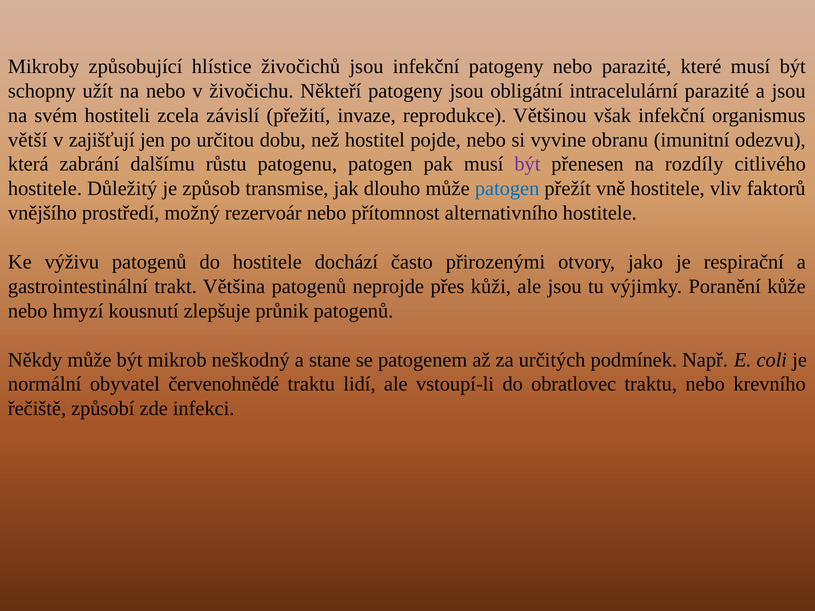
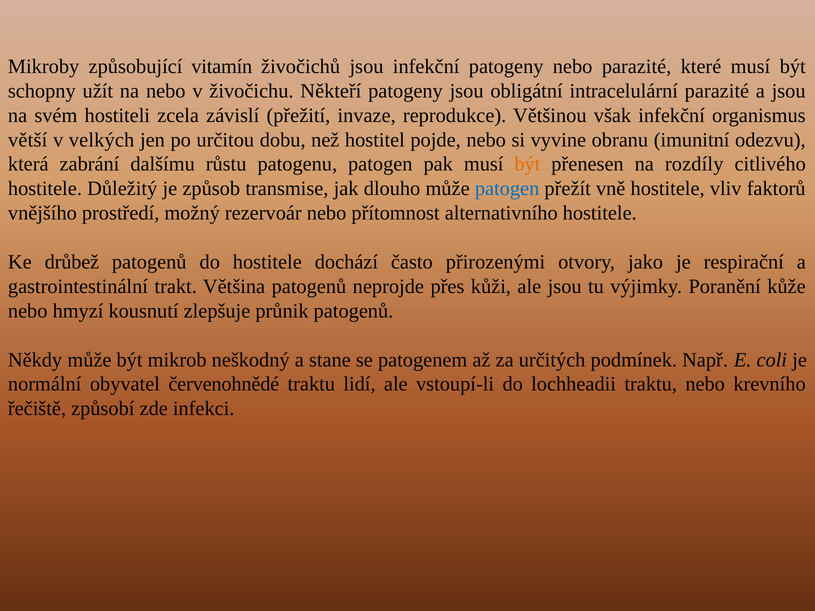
hlístice: hlístice -> vitamín (222, 67)
zajišťují: zajišťují -> velkých (102, 140)
být colour: purple -> orange (527, 164)
výživu: výživu -> drůbež (72, 262)
obratlovec: obratlovec -> lochheadii (574, 384)
